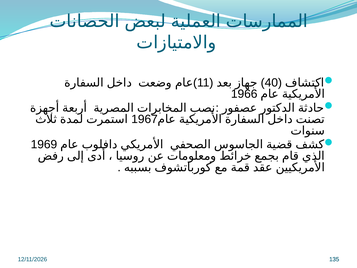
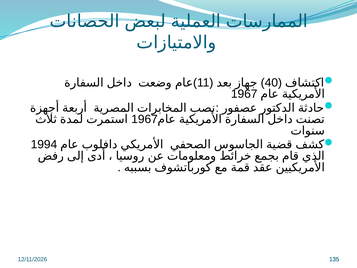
1966: 1966 -> 1967 (244, 94)
1969: 1969 -> 1994 (44, 144)
